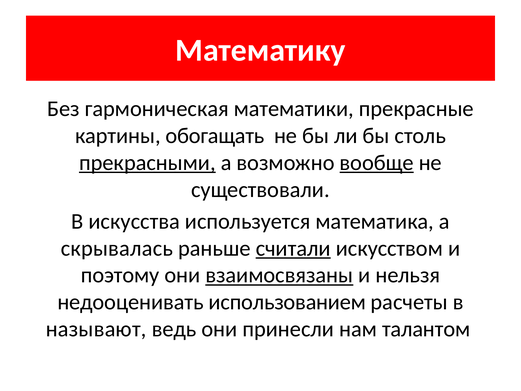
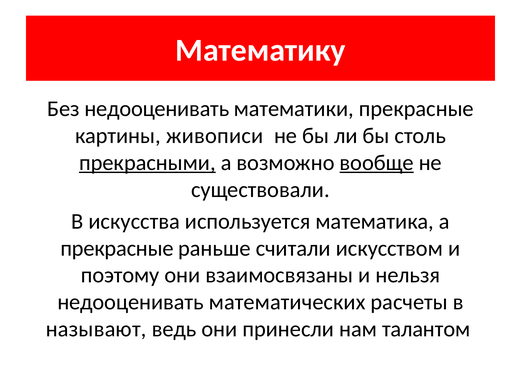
Без гармоническая: гармоническая -> недооценивать (157, 109)
обогащать: обогащать -> живописи (215, 136)
скрывалась: скрывалась -> прекрасные (117, 248)
считали underline: present -> none (293, 248)
взаимосвязаны underline: present -> none (279, 275)
использованием: использованием -> математических (287, 302)
